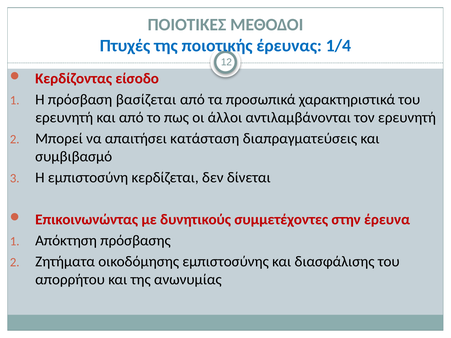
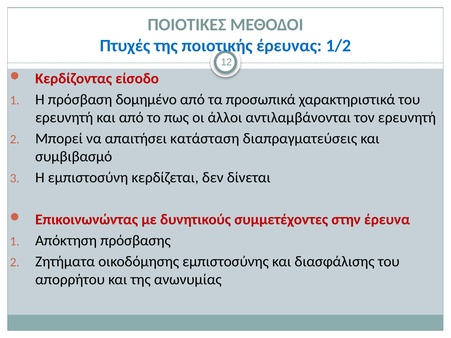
1/4: 1/4 -> 1/2 (338, 46)
βασίζεται: βασίζεται -> δομημένο (146, 100)
